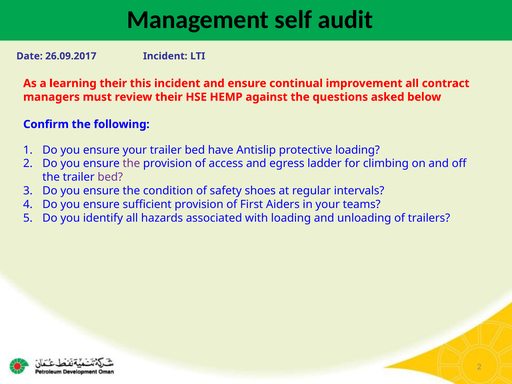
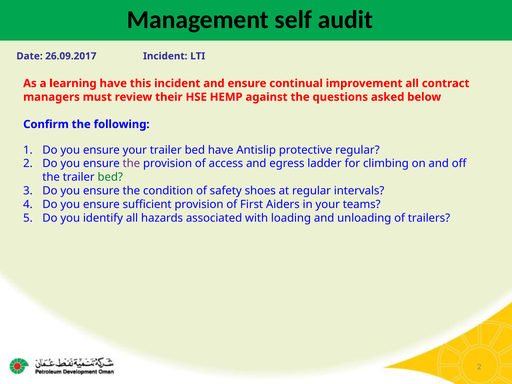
learning their: their -> have (113, 83)
protective loading: loading -> regular (357, 150)
bed colour: purple -> green (110, 177)
